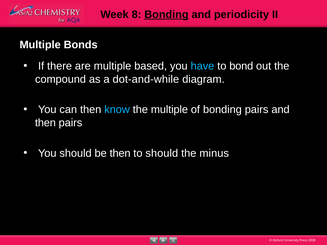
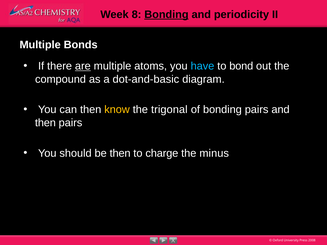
are underline: none -> present (83, 66)
based: based -> atoms (151, 66)
dot-and-while: dot-and-while -> dot-and-basic (146, 79)
know colour: light blue -> yellow (117, 110)
the multiple: multiple -> trigonal (169, 110)
to should: should -> charge (162, 153)
